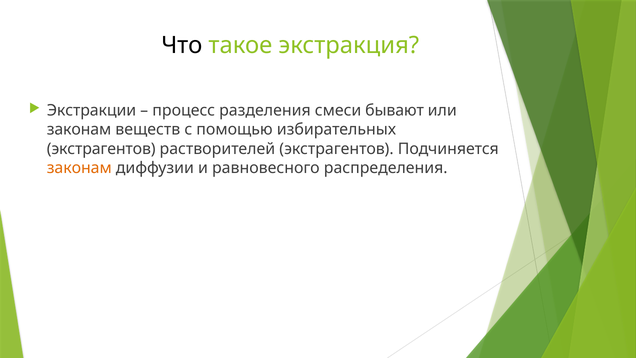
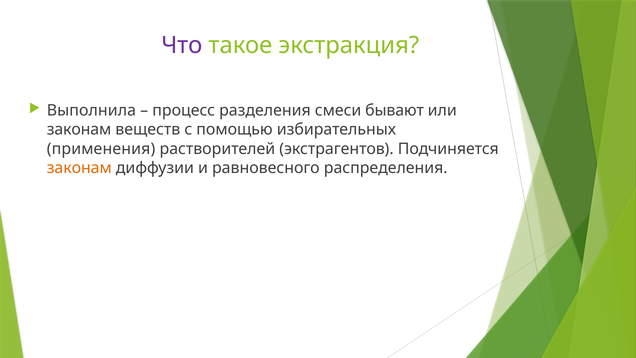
Что colour: black -> purple (182, 45)
Экстракции: Экстракции -> Выполнила (91, 111)
экстрагентов: экстрагентов -> применения (101, 149)
